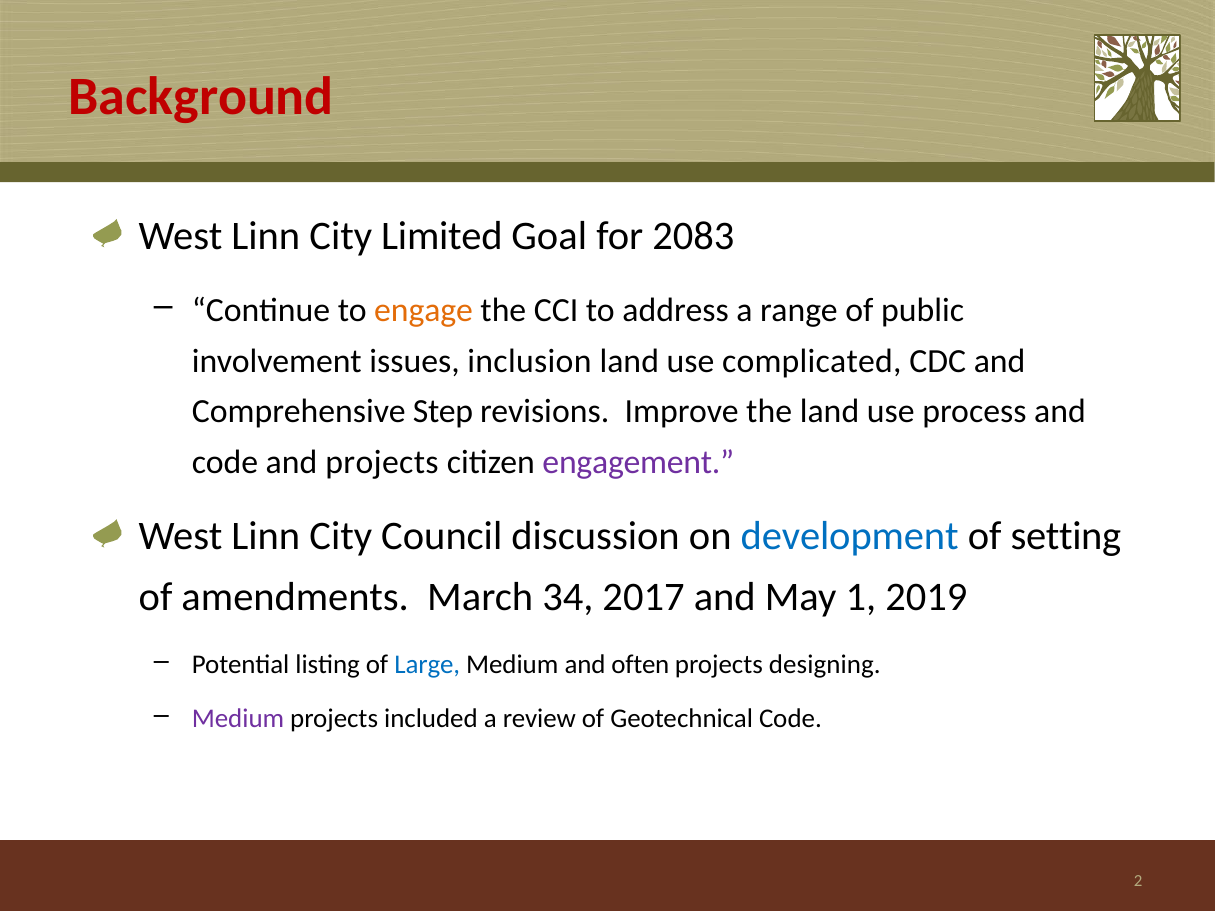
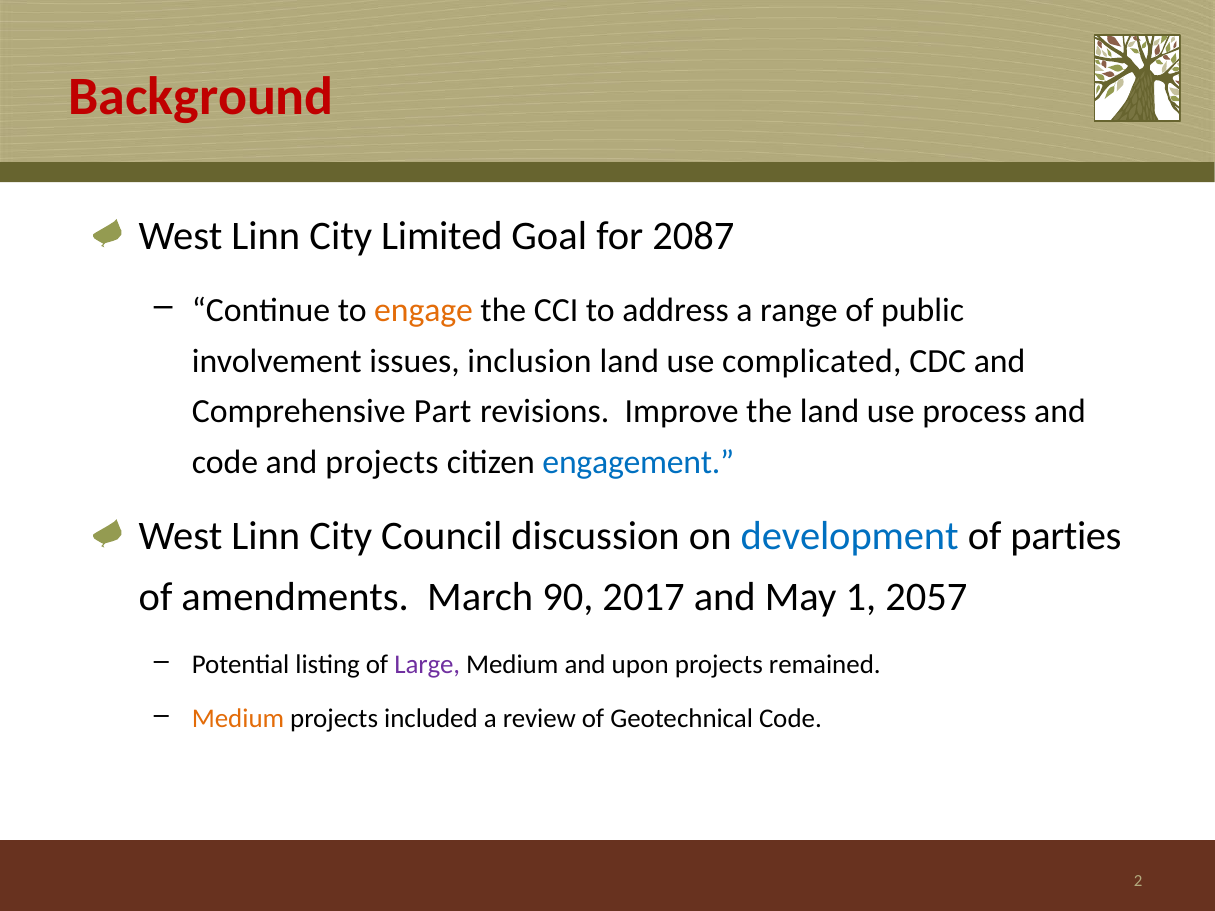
2083: 2083 -> 2087 (693, 236)
Step: Step -> Part (443, 412)
engagement colour: purple -> blue (638, 462)
setting: setting -> parties (1066, 536)
34: 34 -> 90 (568, 597)
2019: 2019 -> 2057 (926, 597)
Large colour: blue -> purple (427, 665)
often: often -> upon (640, 665)
designing: designing -> remained (825, 665)
Medium colour: purple -> orange (238, 719)
